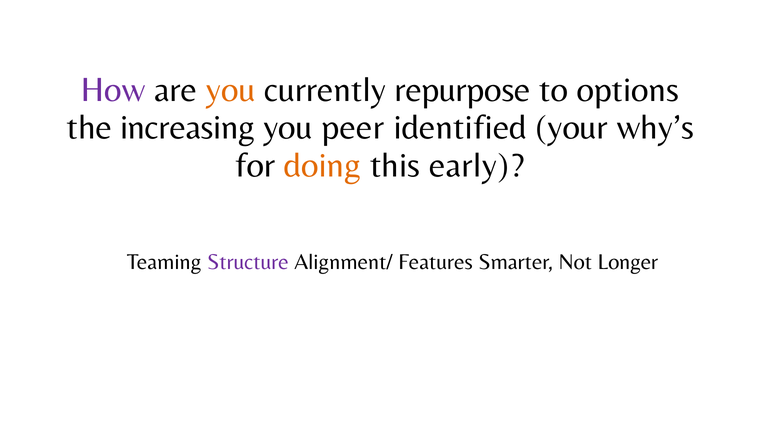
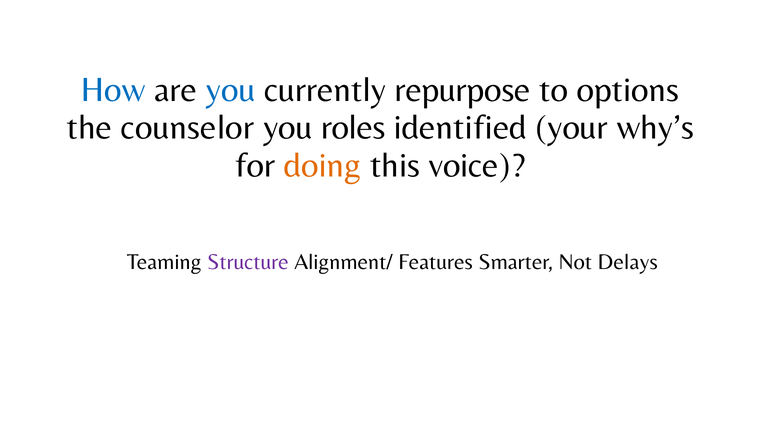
How colour: purple -> blue (113, 90)
you colour: orange -> blue (231, 90)
increasing: increasing -> counselor (187, 127)
peer: peer -> roles (353, 127)
early: early -> voice (477, 165)
Longer: Longer -> Delays (628, 262)
